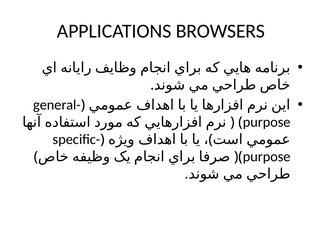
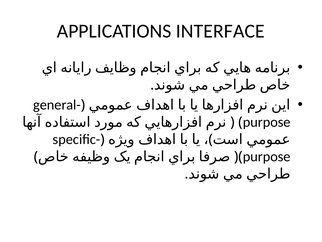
BROWSERS: BROWSERS -> INTERFACE (220, 31)
